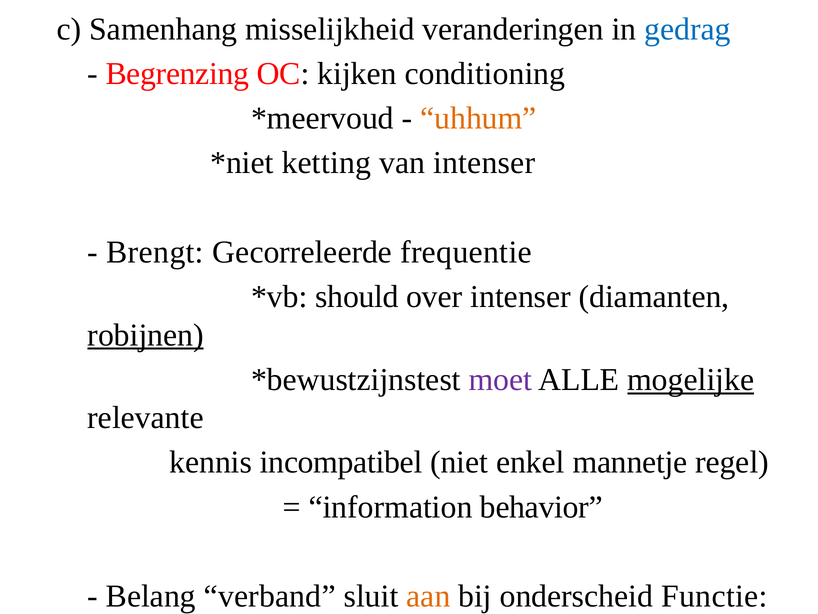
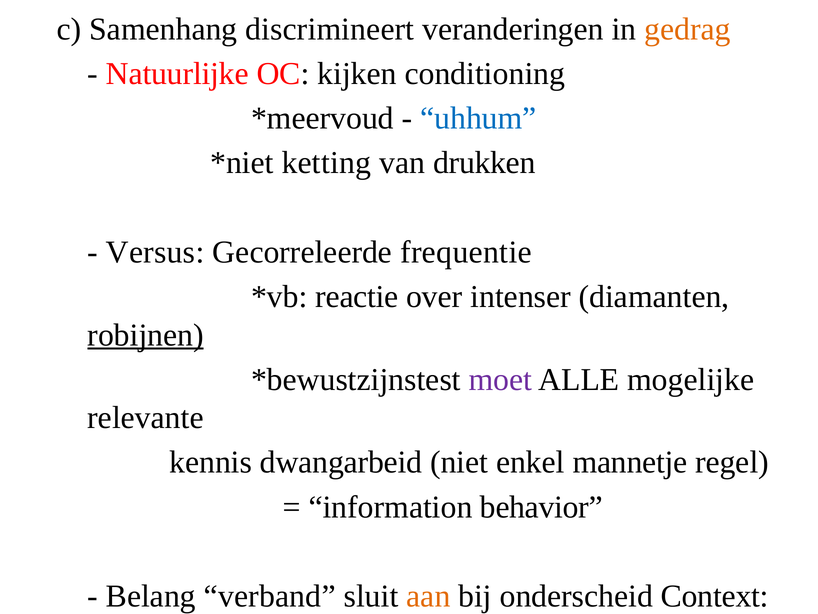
misselijkheid: misselijkheid -> discrimineert (330, 29)
gedrag colour: blue -> orange (687, 29)
Begrenzing: Begrenzing -> Natuurlijke (177, 74)
uhhum colour: orange -> blue (478, 118)
van intenser: intenser -> drukken (484, 163)
Brengt: Brengt -> Versus (155, 252)
should: should -> reactie (357, 297)
mogelijke underline: present -> none (691, 379)
incompatibel: incompatibel -> dwangarbeid (341, 462)
Functie: Functie -> Context (715, 596)
